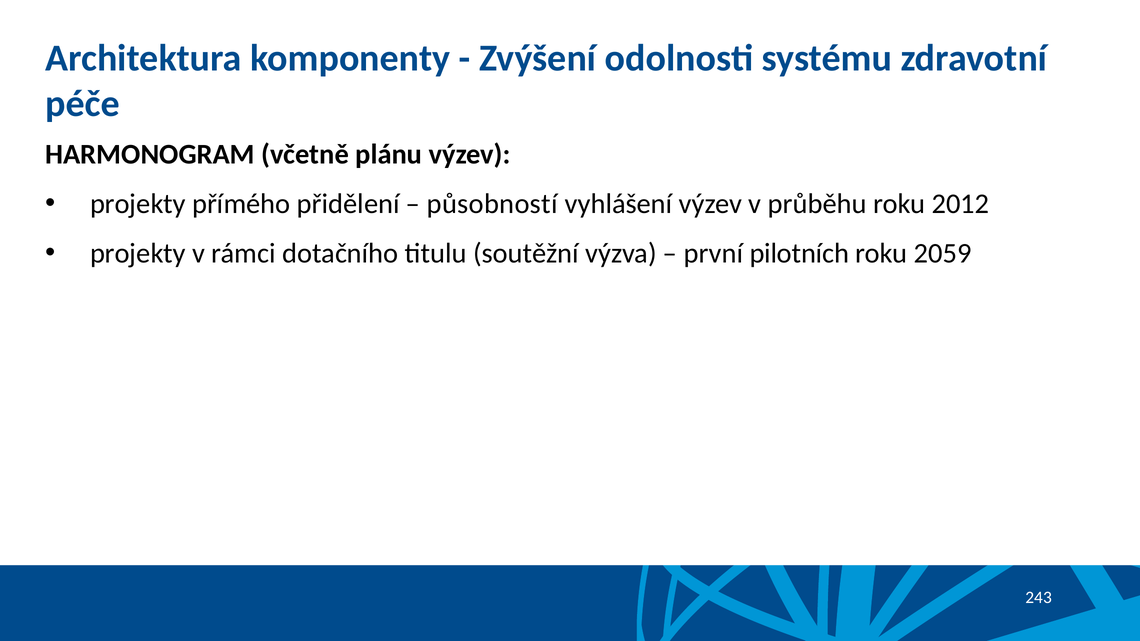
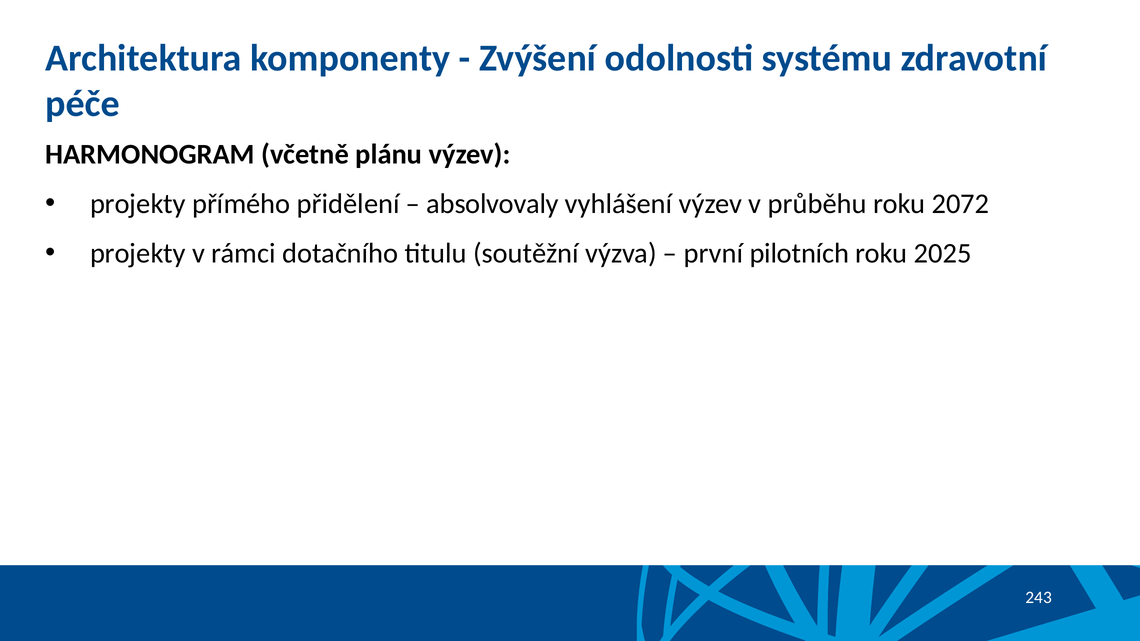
působností: působností -> absolvovaly (493, 204)
2012: 2012 -> 2072 (960, 204)
2059: 2059 -> 2025 (943, 253)
